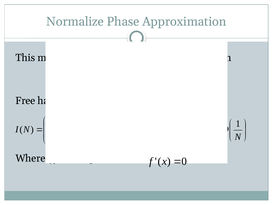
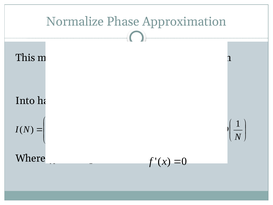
Free: Free -> Into (25, 101)
